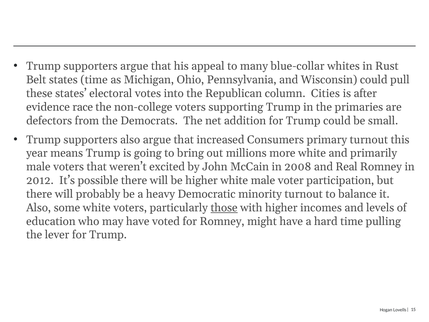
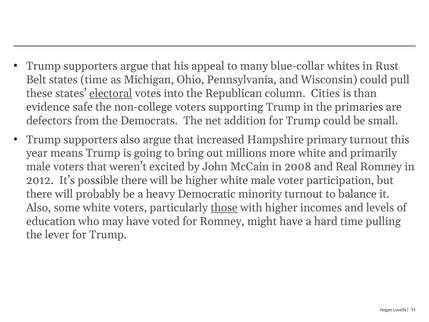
electoral underline: none -> present (111, 93)
after: after -> than (365, 93)
race: race -> safe (83, 107)
Consumers: Consumers -> Hampshire (276, 140)
